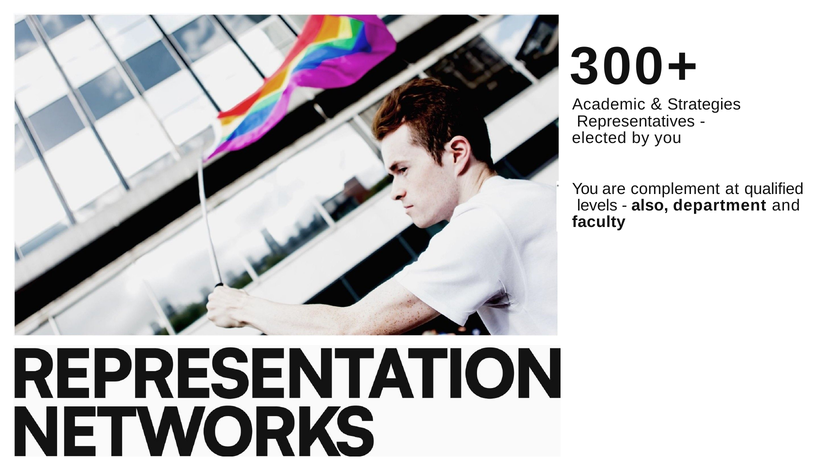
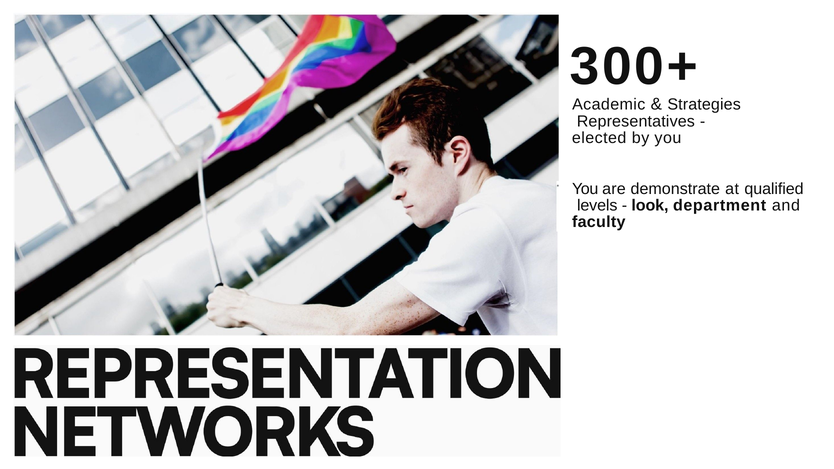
complement: complement -> demonstrate (675, 189)
also: also -> look (650, 205)
